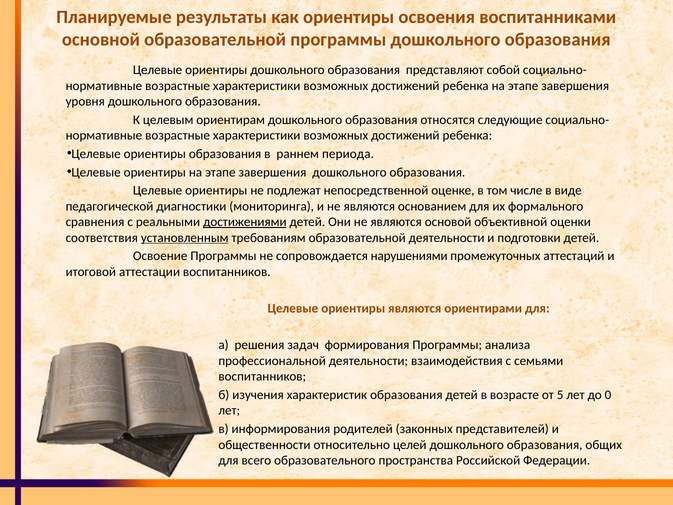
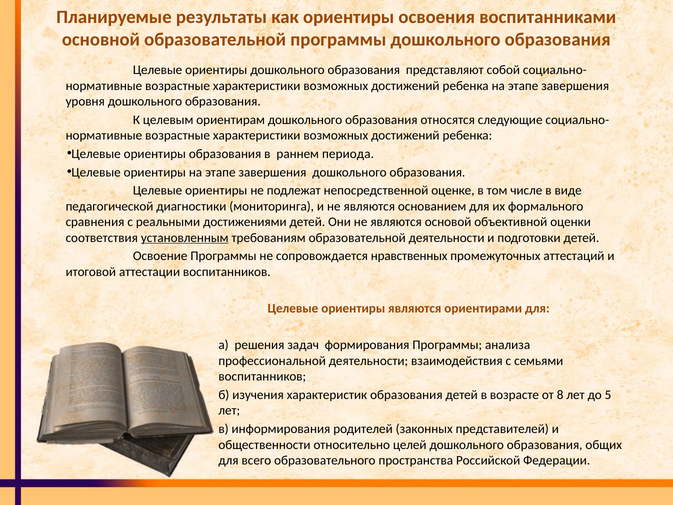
достижениями underline: present -> none (245, 222)
нарушениями: нарушениями -> нравственных (409, 256)
5: 5 -> 8 (560, 395)
0: 0 -> 5 (608, 395)
